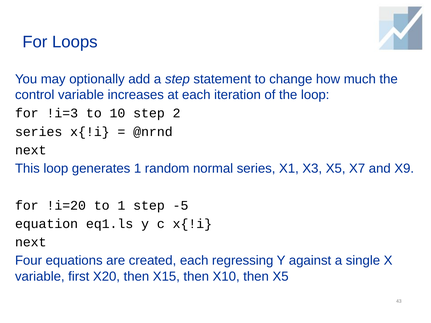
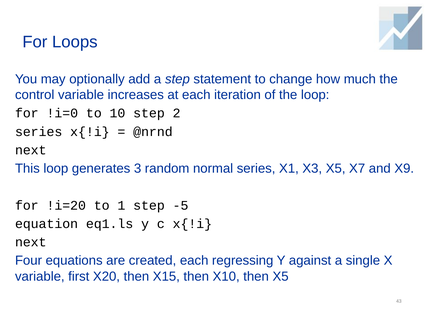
!i=3: !i=3 -> !i=0 (62, 113)
generates 1: 1 -> 3 (138, 169)
